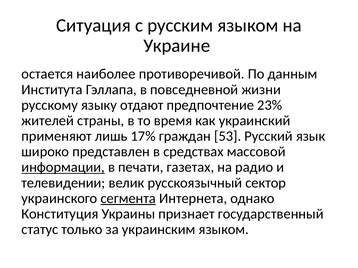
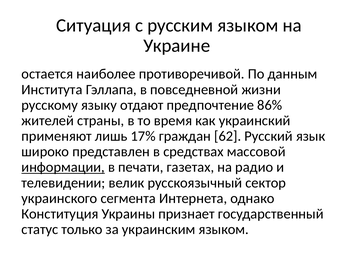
23%: 23% -> 86% (270, 105)
53: 53 -> 62 (228, 136)
сегмента underline: present -> none (128, 199)
